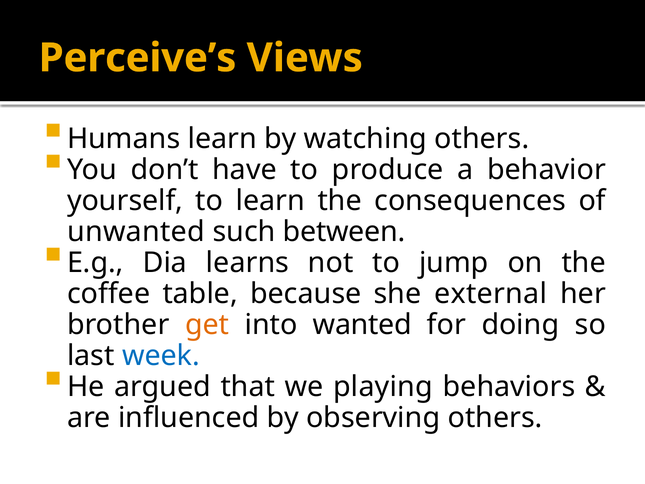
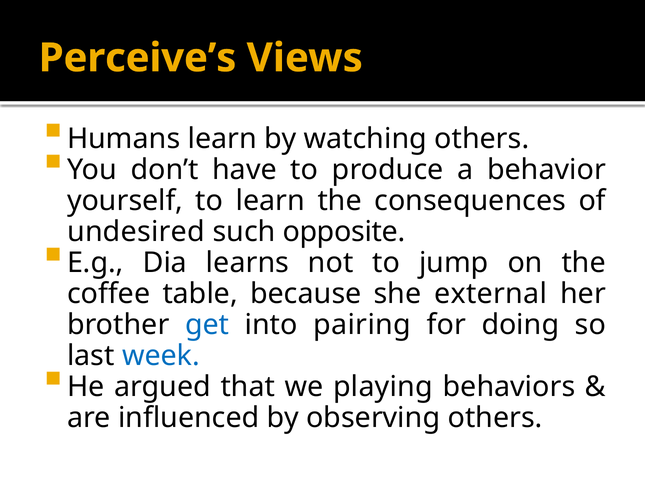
unwanted: unwanted -> undesired (136, 231)
between: between -> opposite (344, 231)
get colour: orange -> blue (207, 324)
wanted: wanted -> pairing (362, 324)
